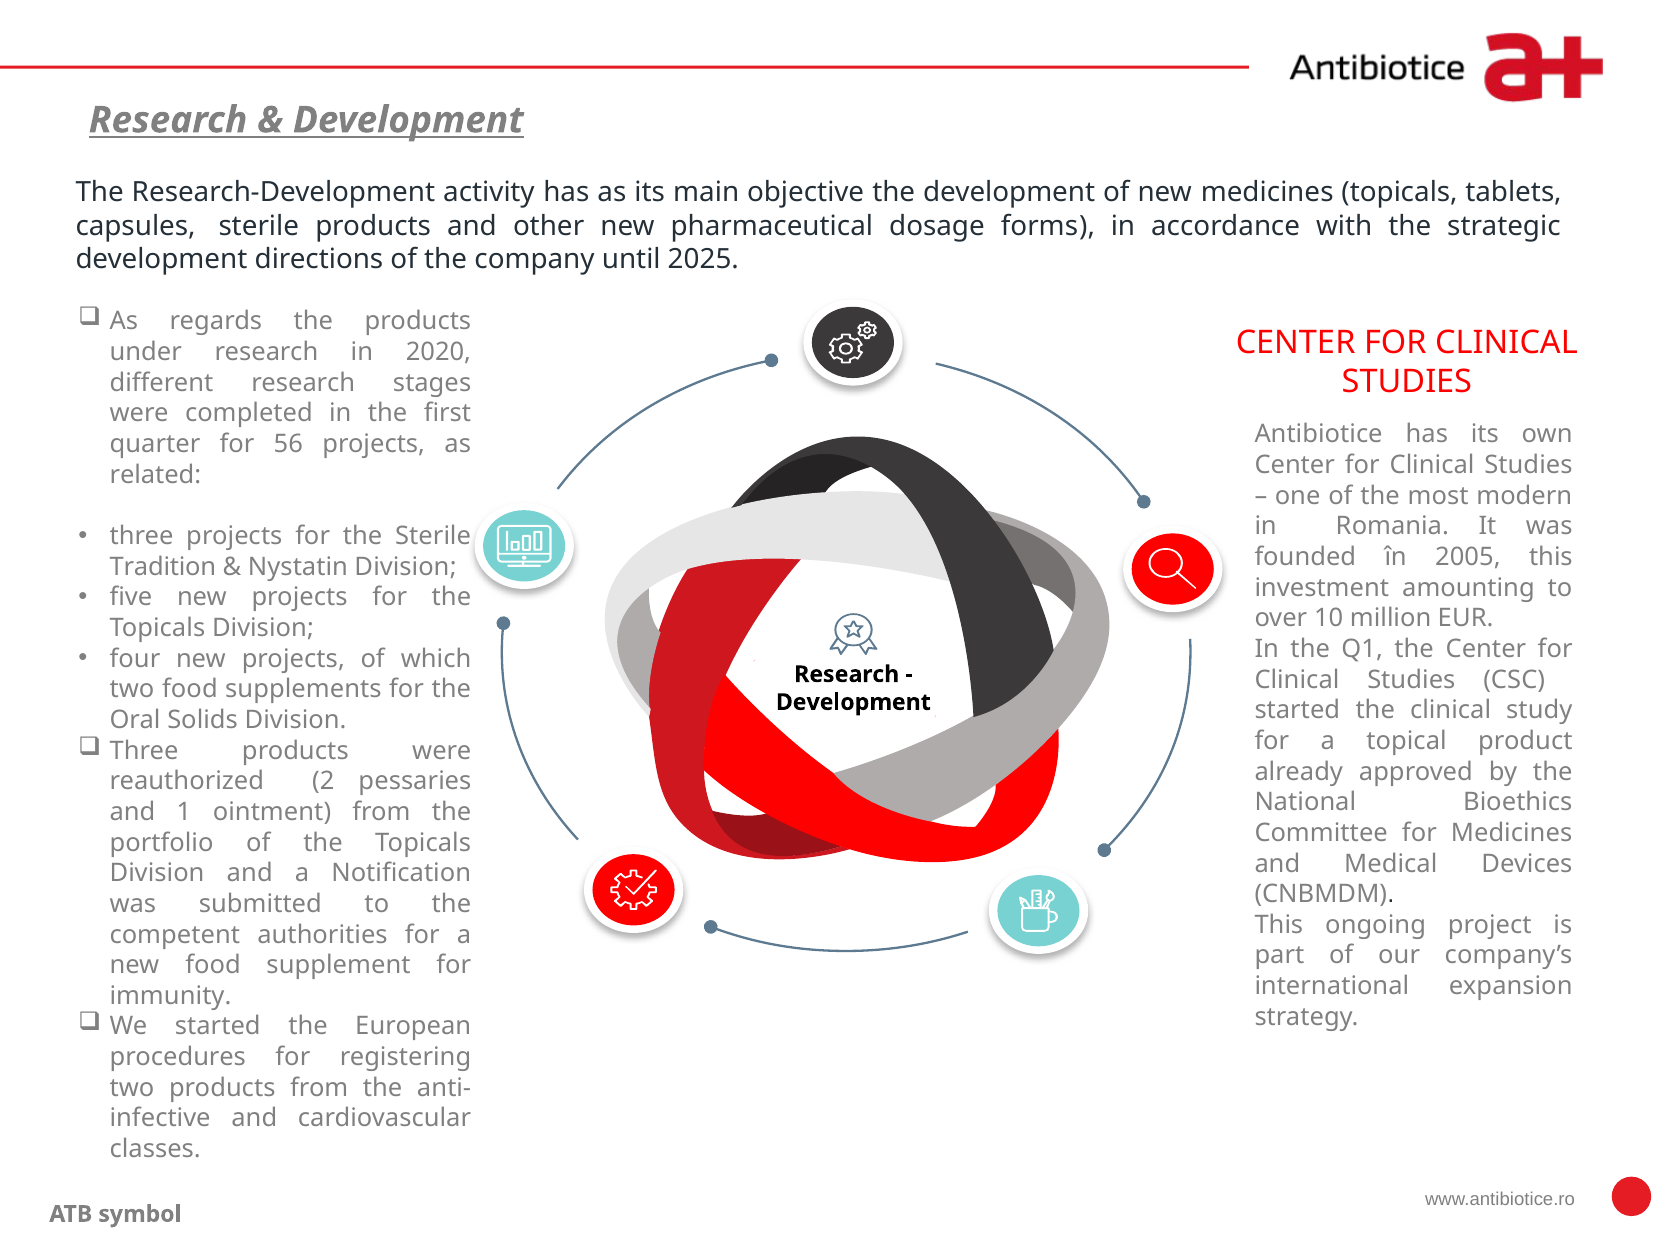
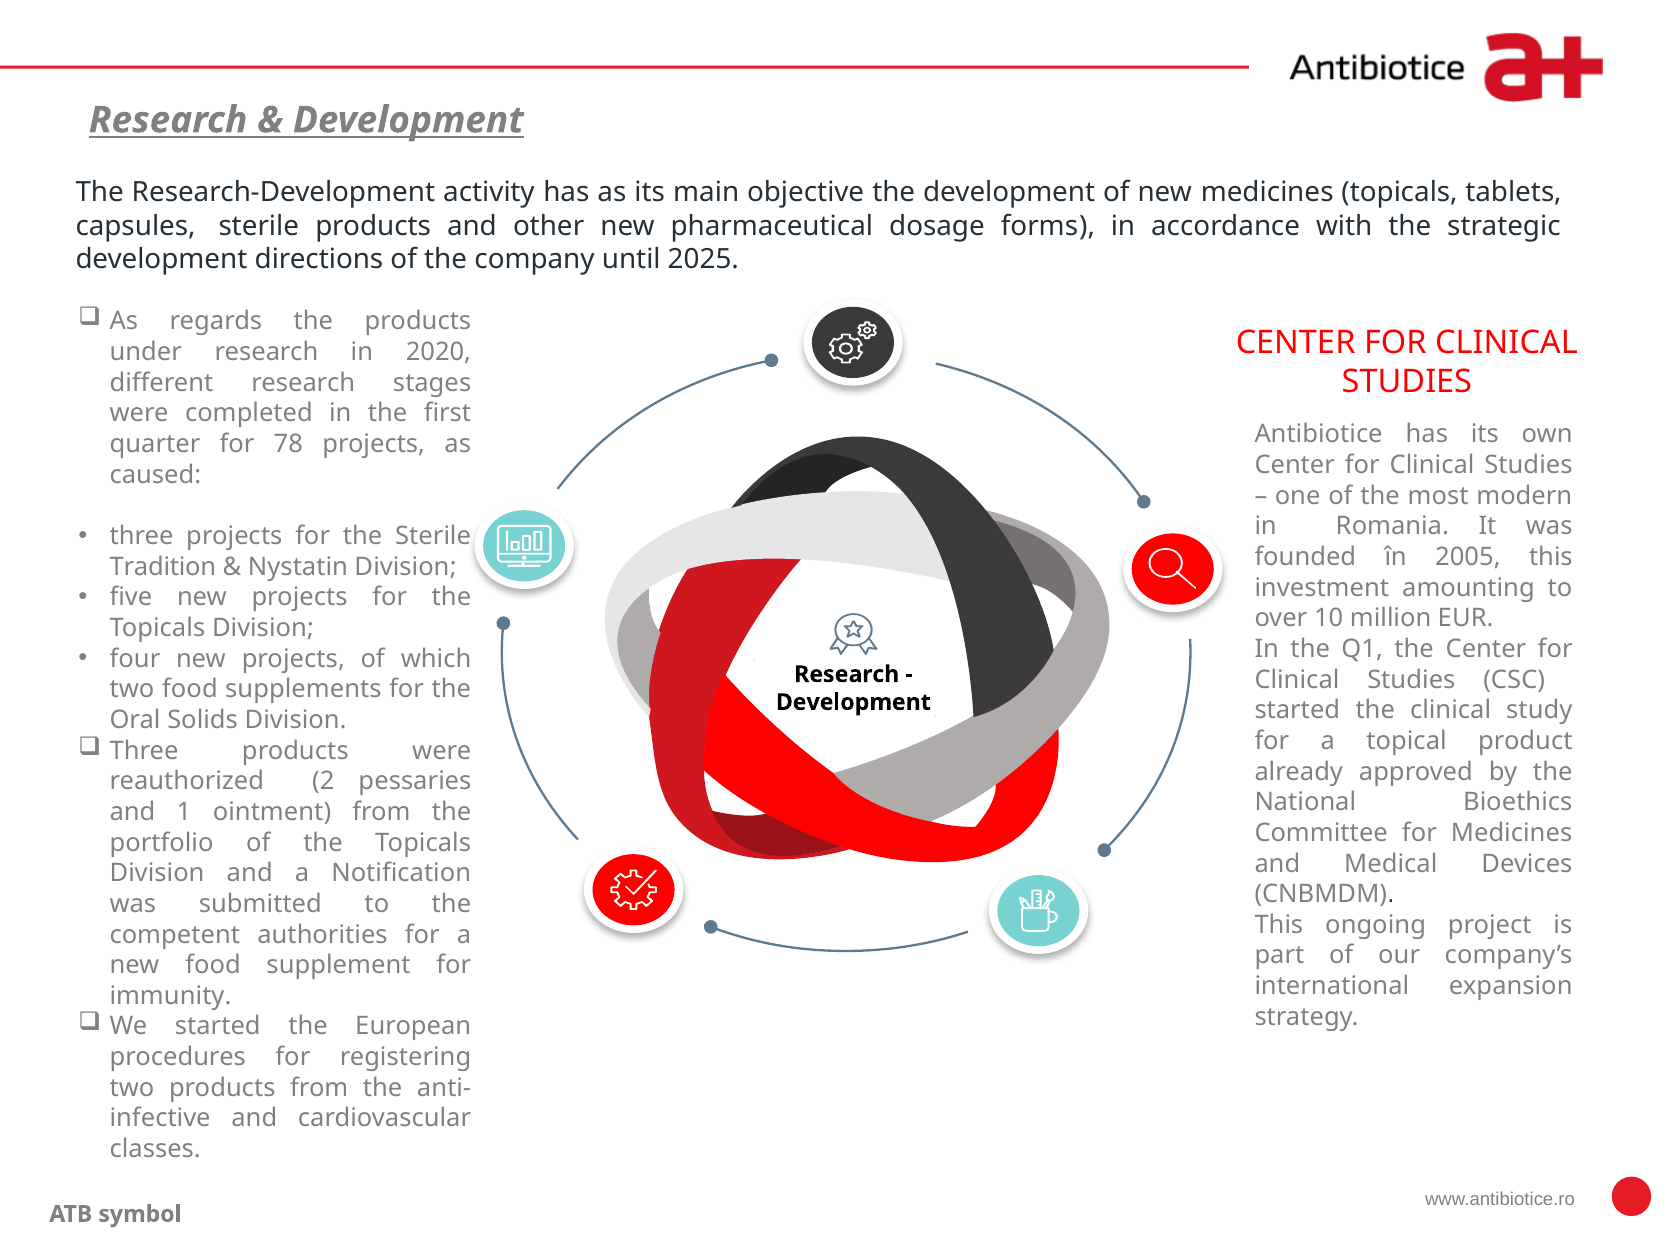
56: 56 -> 78 (288, 444)
related: related -> caused (155, 475)
